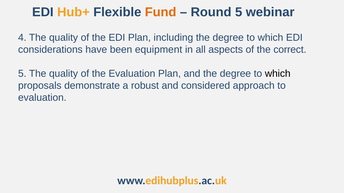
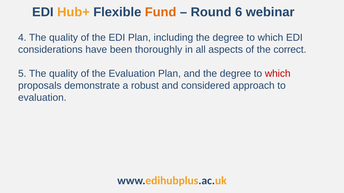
Round 5: 5 -> 6 (239, 12)
equipment: equipment -> thoroughly (159, 50)
which colour: black -> red (278, 74)
